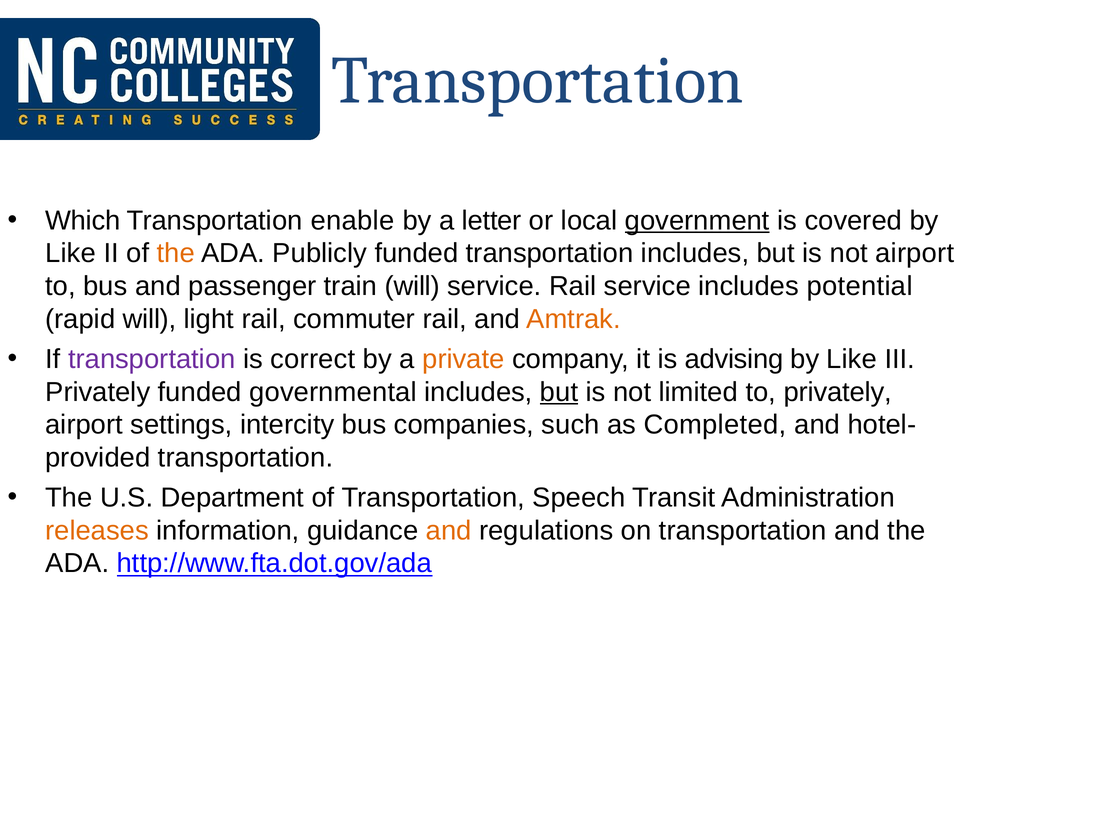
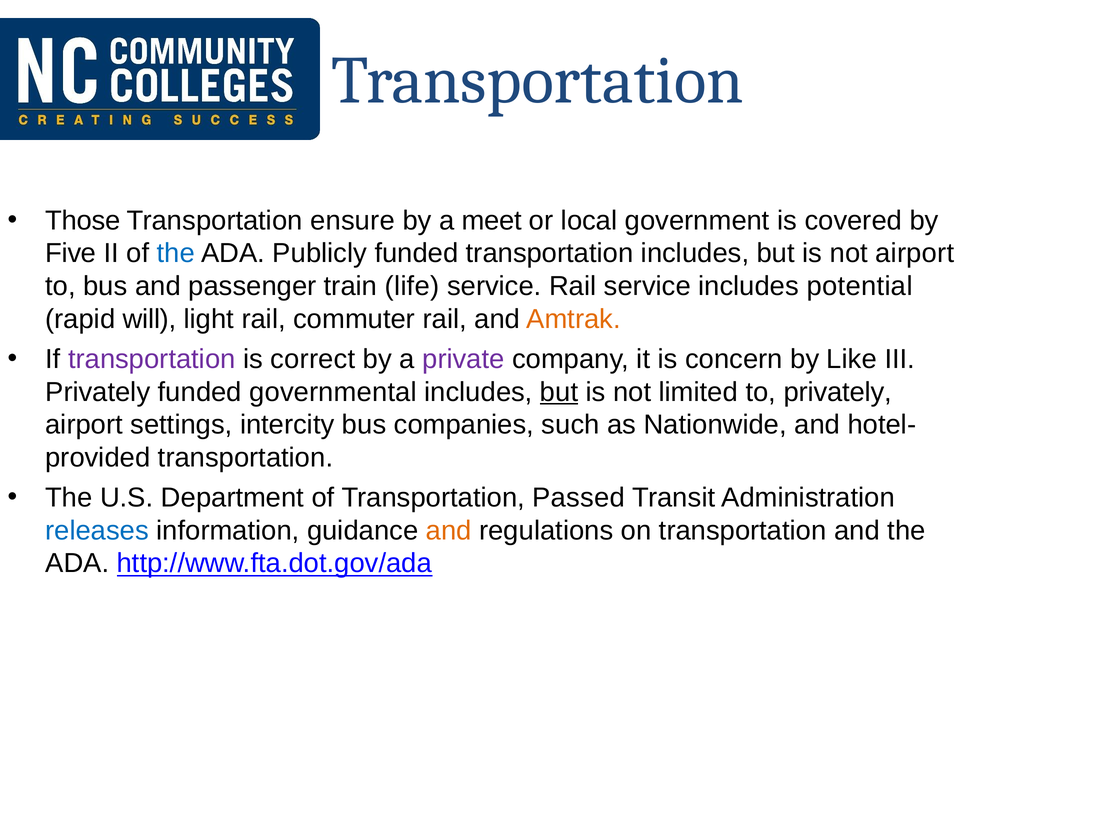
Which: Which -> Those (83, 220)
enable: enable -> ensure (353, 220)
letter: letter -> meet (492, 220)
government underline: present -> none (697, 220)
Like: Like -> Five (71, 253)
the colour: orange -> blue (176, 253)
train will: will -> life (412, 286)
private colour: orange -> purple (463, 359)
advising: advising -> concern (734, 359)
Completed: Completed -> Nationwide (715, 425)
Speech: Speech -> Passed (579, 497)
releases colour: orange -> blue (97, 530)
